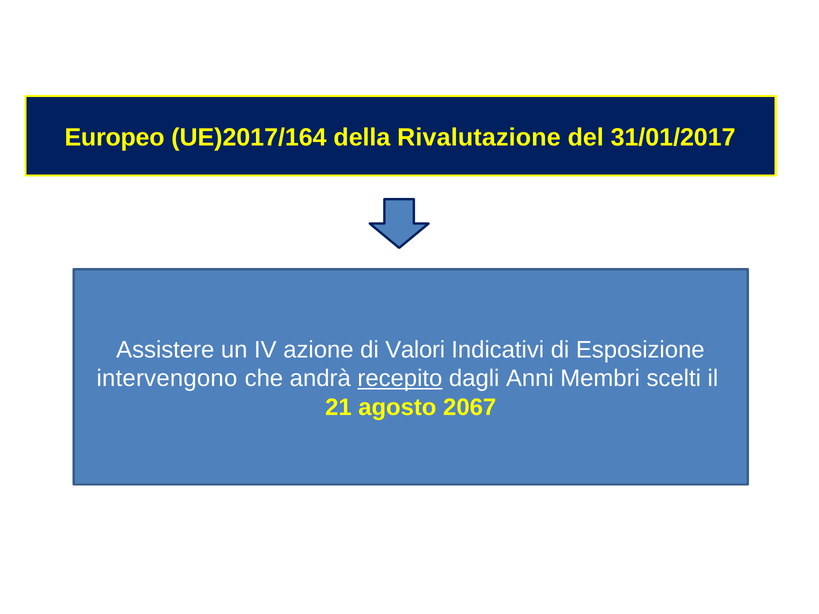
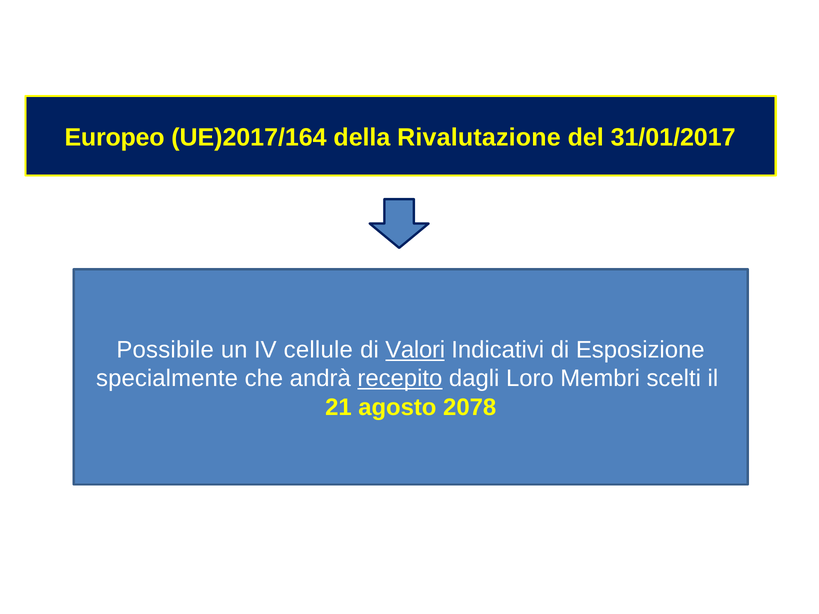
Assistere: Assistere -> Possibile (165, 350)
azione: azione -> cellule (318, 350)
Valori underline: none -> present (415, 350)
intervengono: intervengono -> specialmente (167, 379)
Anni: Anni -> Loro (530, 379)
2067: 2067 -> 2078 (470, 407)
